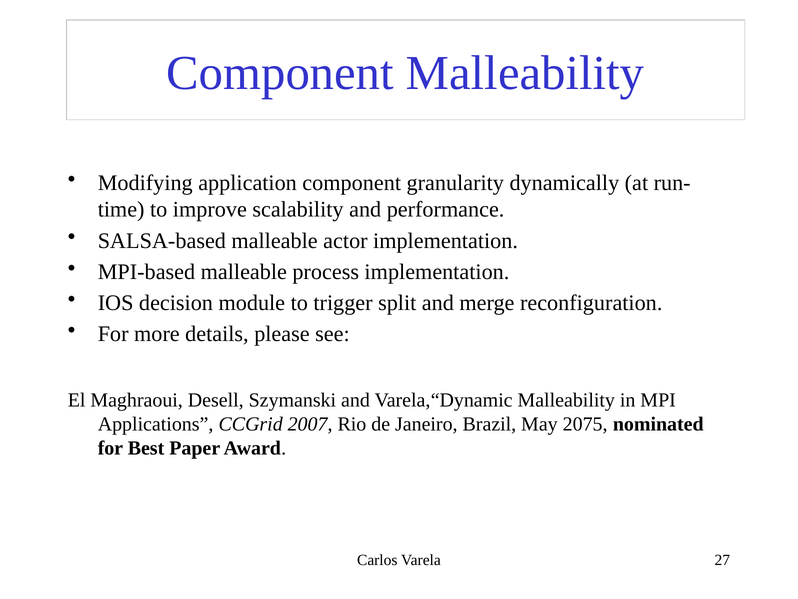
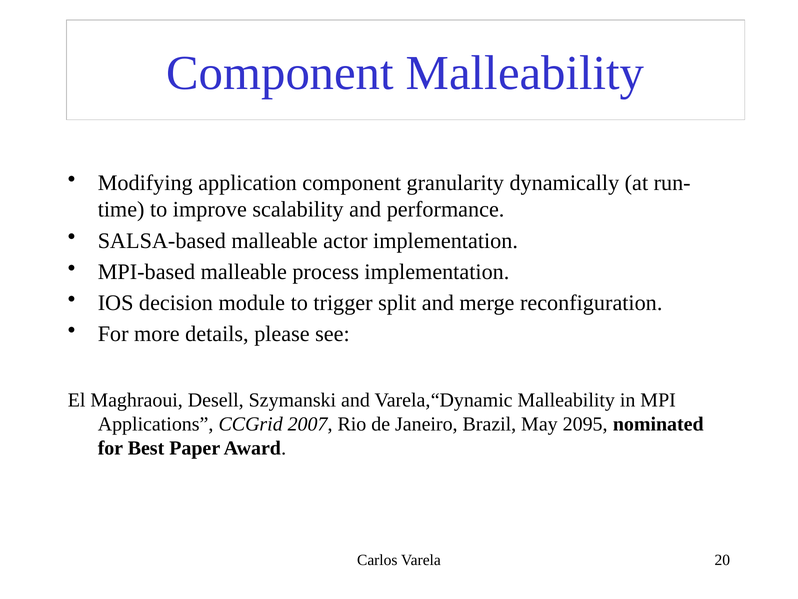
2075: 2075 -> 2095 (585, 424)
27: 27 -> 20 (722, 560)
